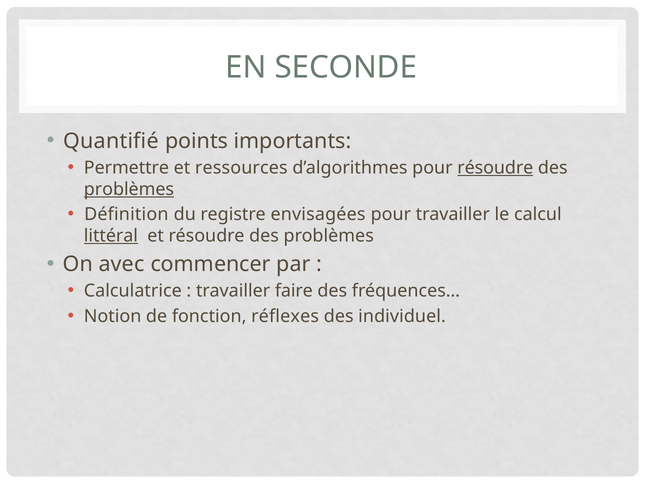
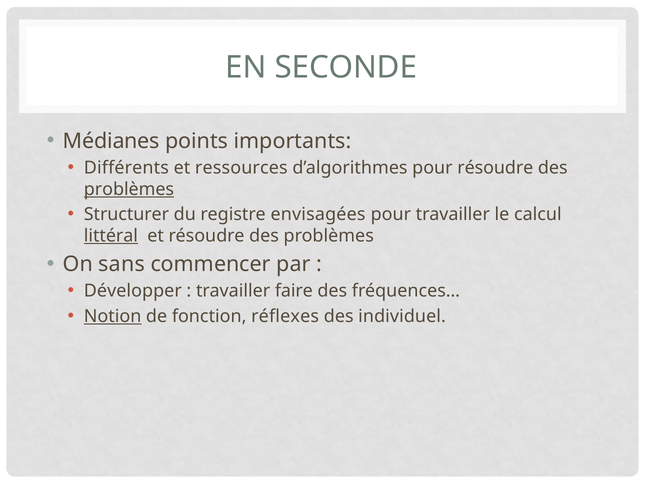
Quantifié: Quantifié -> Médianes (111, 141)
Permettre: Permettre -> Différents (126, 168)
résoudre underline: present -> none (495, 168)
Définition: Définition -> Structurer (126, 215)
avec: avec -> sans (122, 265)
Calculatrice: Calculatrice -> Développer (133, 292)
Notion underline: none -> present (113, 317)
